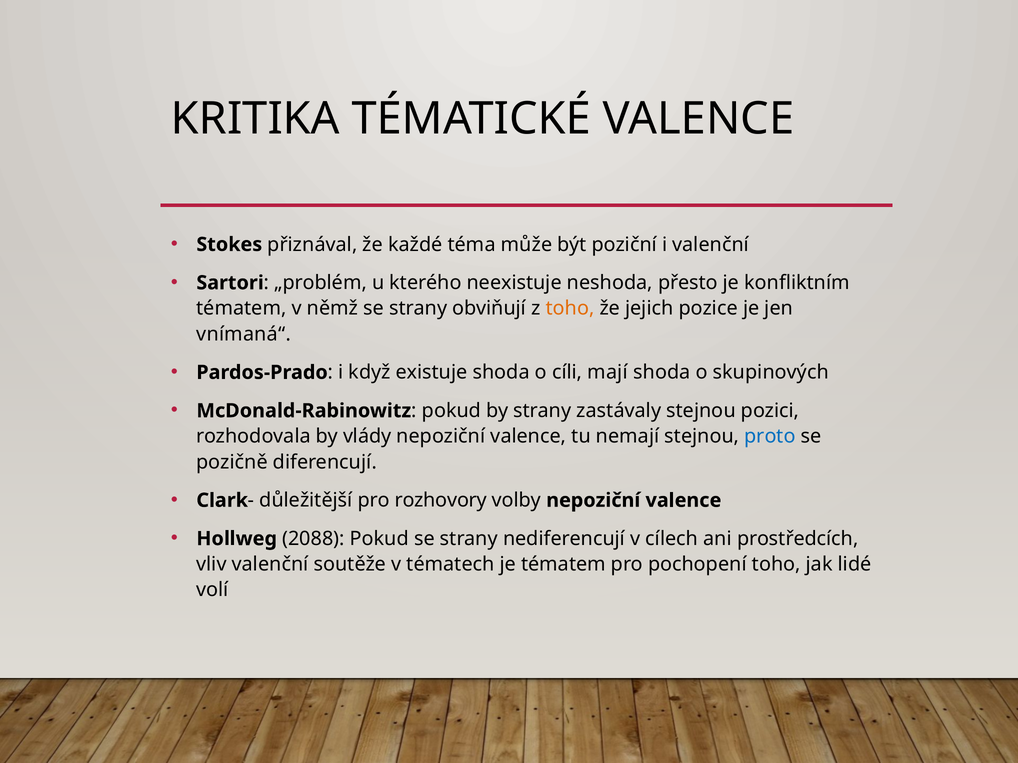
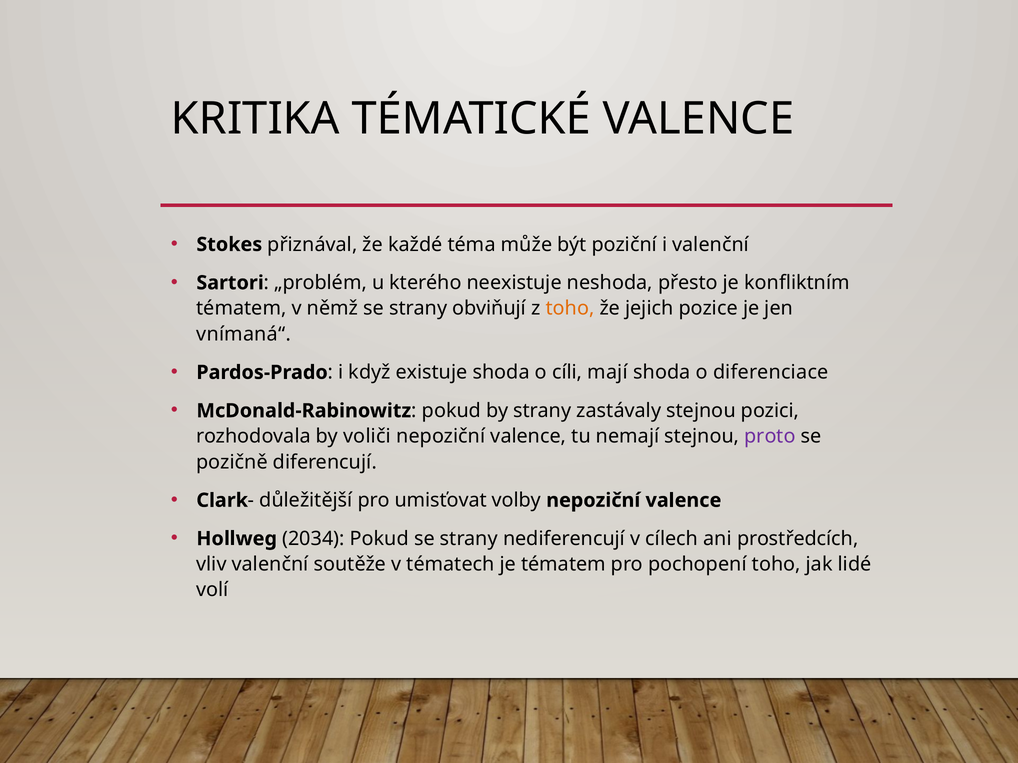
skupinových: skupinových -> diferenciace (771, 373)
vlády: vlády -> voliči (367, 437)
proto colour: blue -> purple (770, 437)
rozhovory: rozhovory -> umisťovat (441, 501)
2088: 2088 -> 2034 (313, 539)
